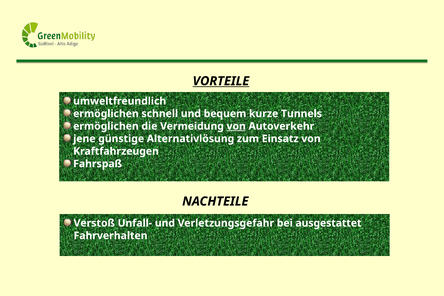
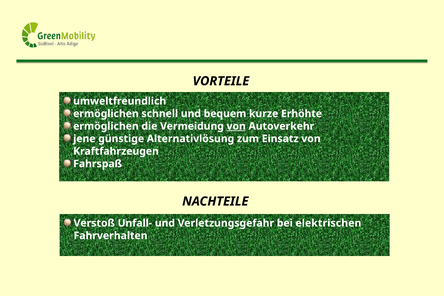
VORTEILE underline: present -> none (221, 81)
Tunnels: Tunnels -> Erhöhte (302, 114)
ausgestattet: ausgestattet -> elektrischen (328, 223)
